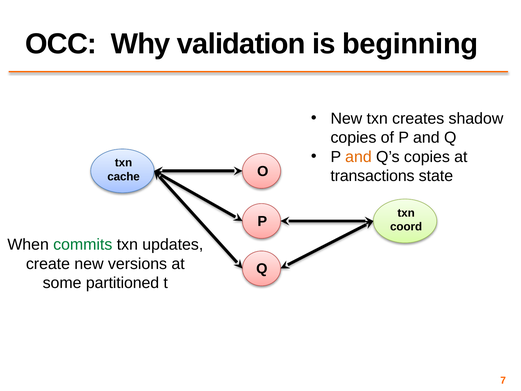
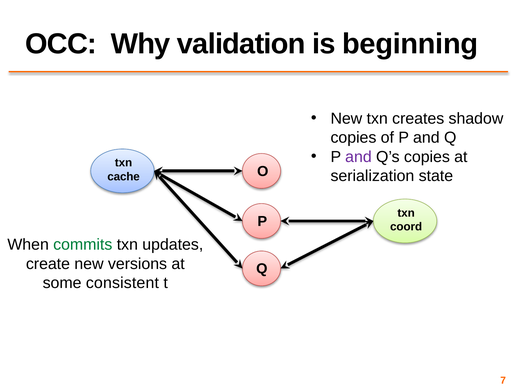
and colour: orange -> purple (358, 157)
transactions: transactions -> serialization (372, 176)
partitioned: partitioned -> consistent (122, 283)
